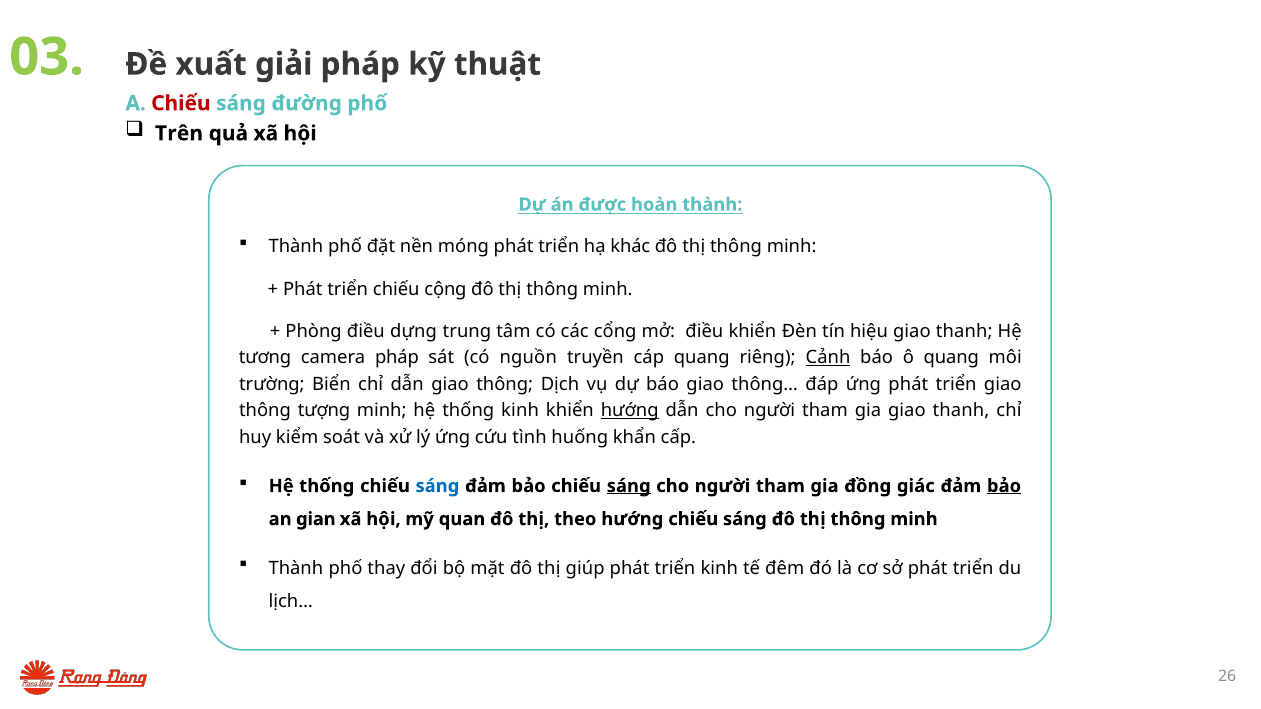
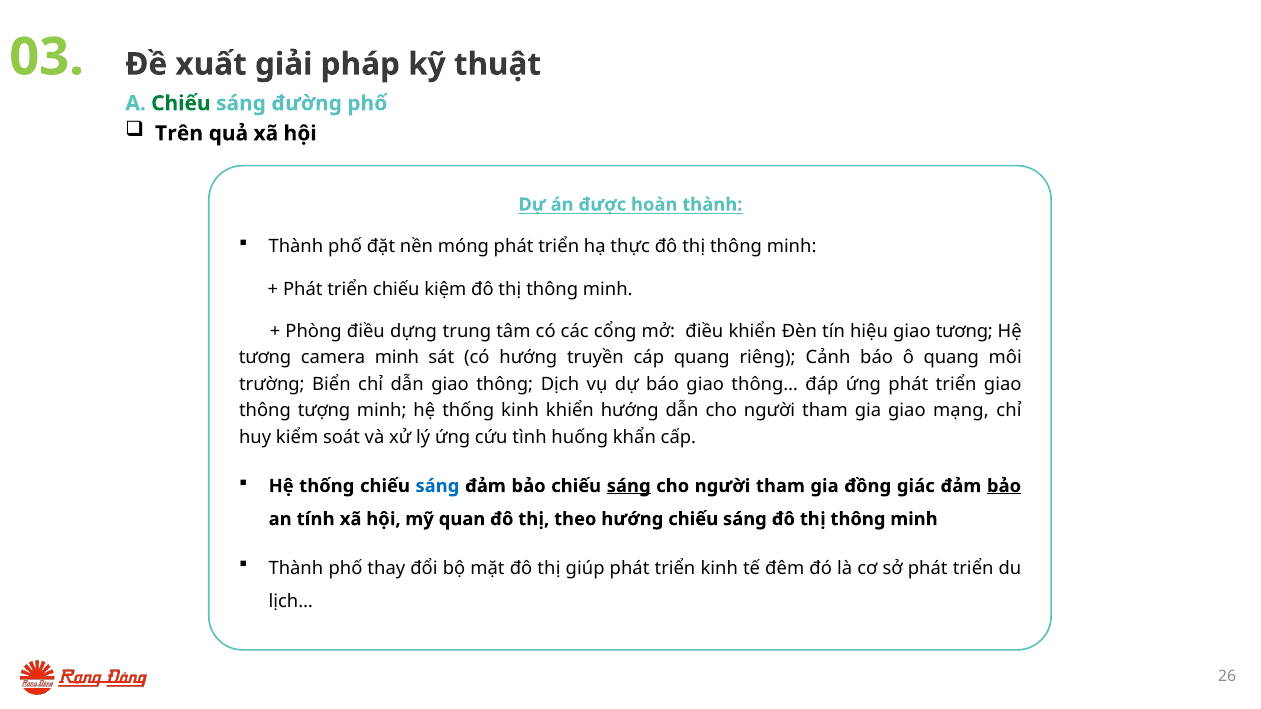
Chiếu colour: red -> green (181, 103)
khác: khác -> thực (630, 247)
cộng: cộng -> kiệm (445, 289)
hiệu giao thanh: thanh -> tương (964, 331)
camera pháp: pháp -> minh (397, 358)
có nguồn: nguồn -> hướng (528, 358)
Cảnh underline: present -> none (828, 358)
hướng underline: present -> none (630, 411)
gia giao thanh: thanh -> mạng (961, 411)
gian: gian -> tính (316, 519)
